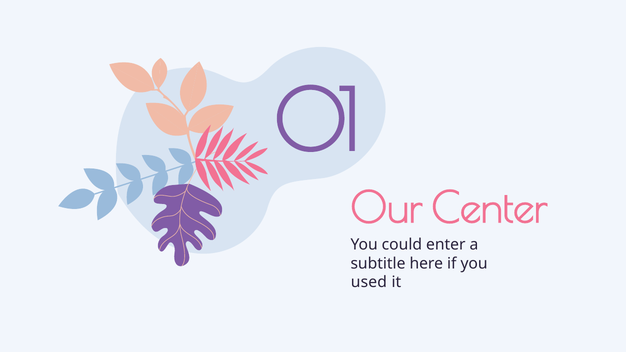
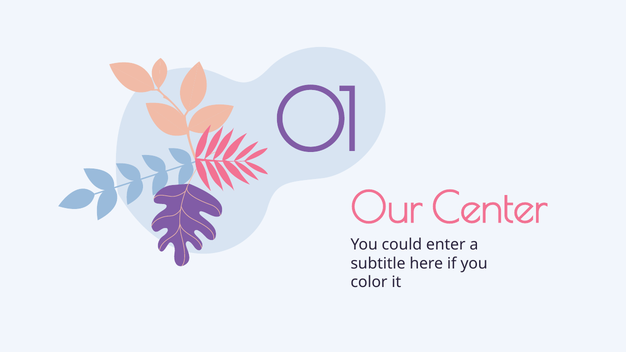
used: used -> color (369, 282)
